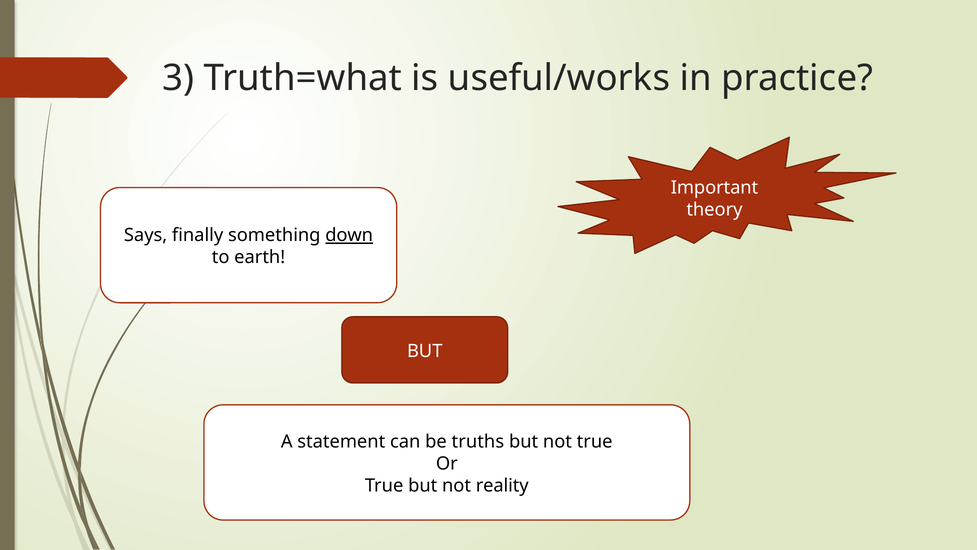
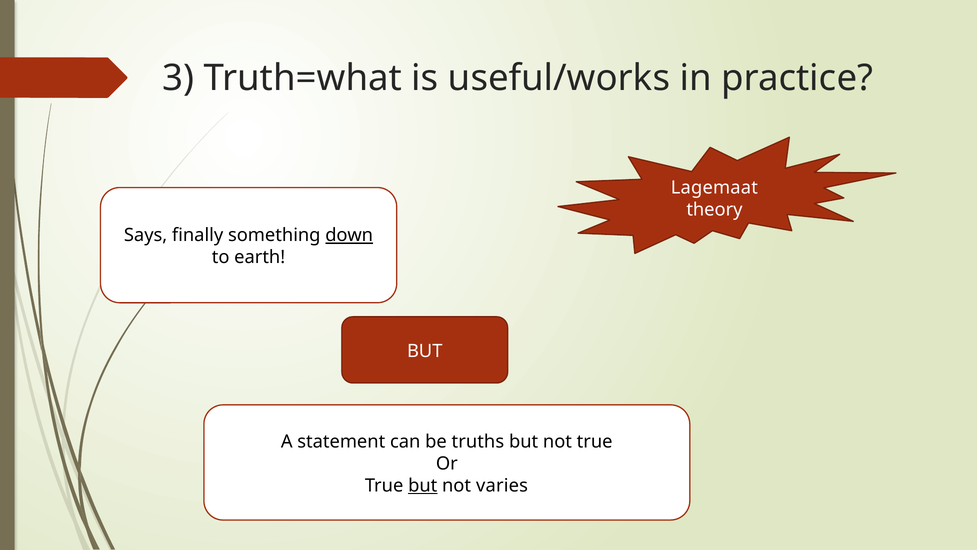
Important: Important -> Lagemaat (714, 187)
but underline: none -> present (423, 485)
reality: reality -> varies (502, 485)
